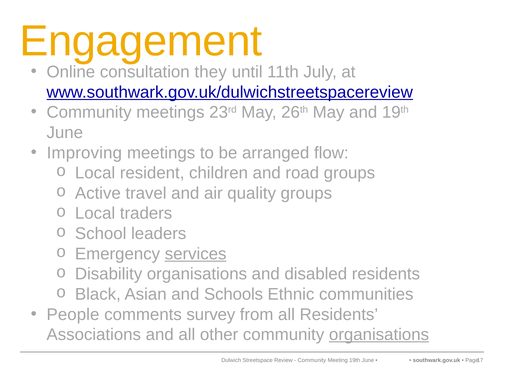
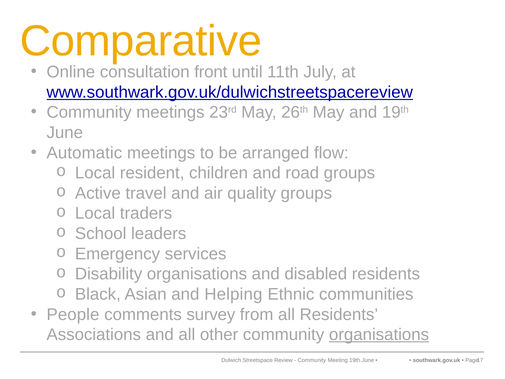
Engagement: Engagement -> Comparative (141, 41)
they: they -> front (211, 72)
Improving: Improving -> Automatic (84, 153)
services underline: present -> none (196, 254)
Schools: Schools -> Helping (233, 294)
